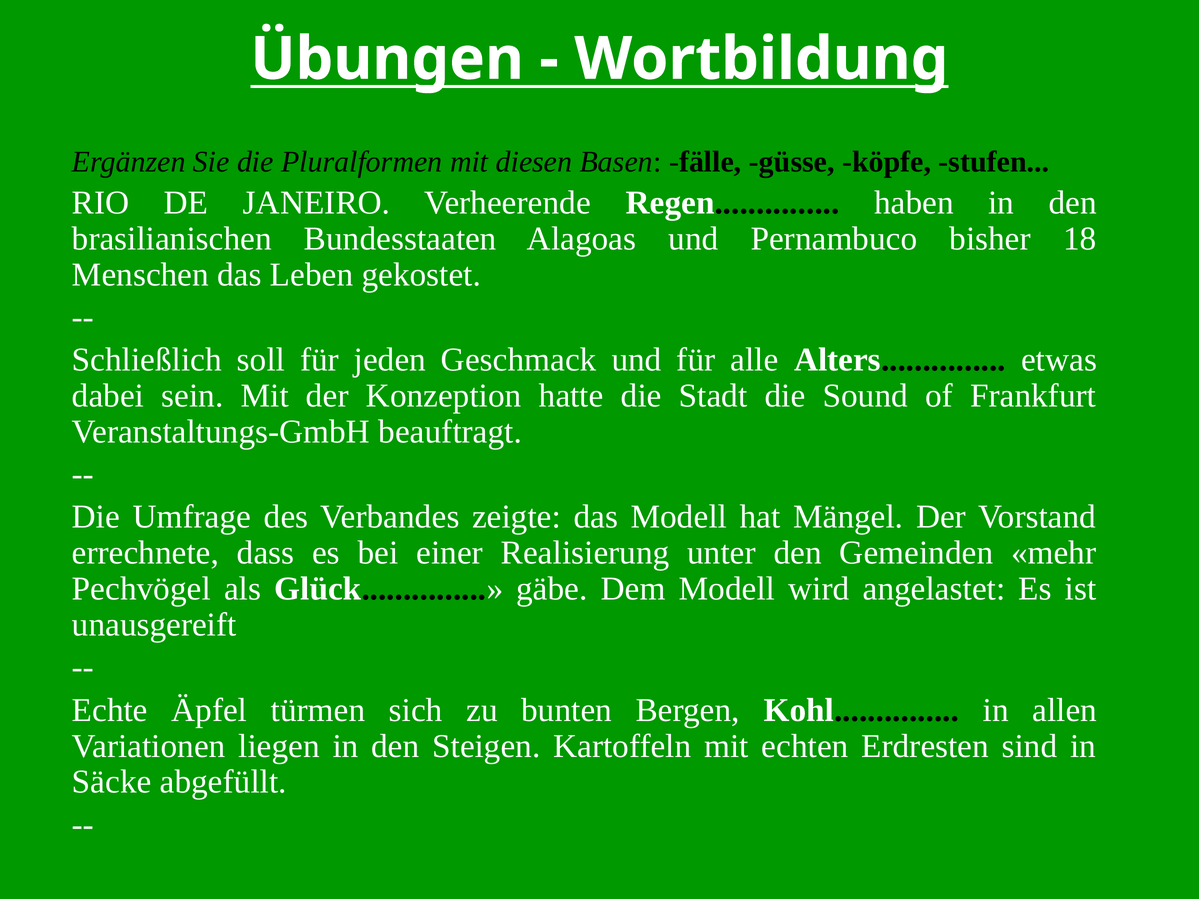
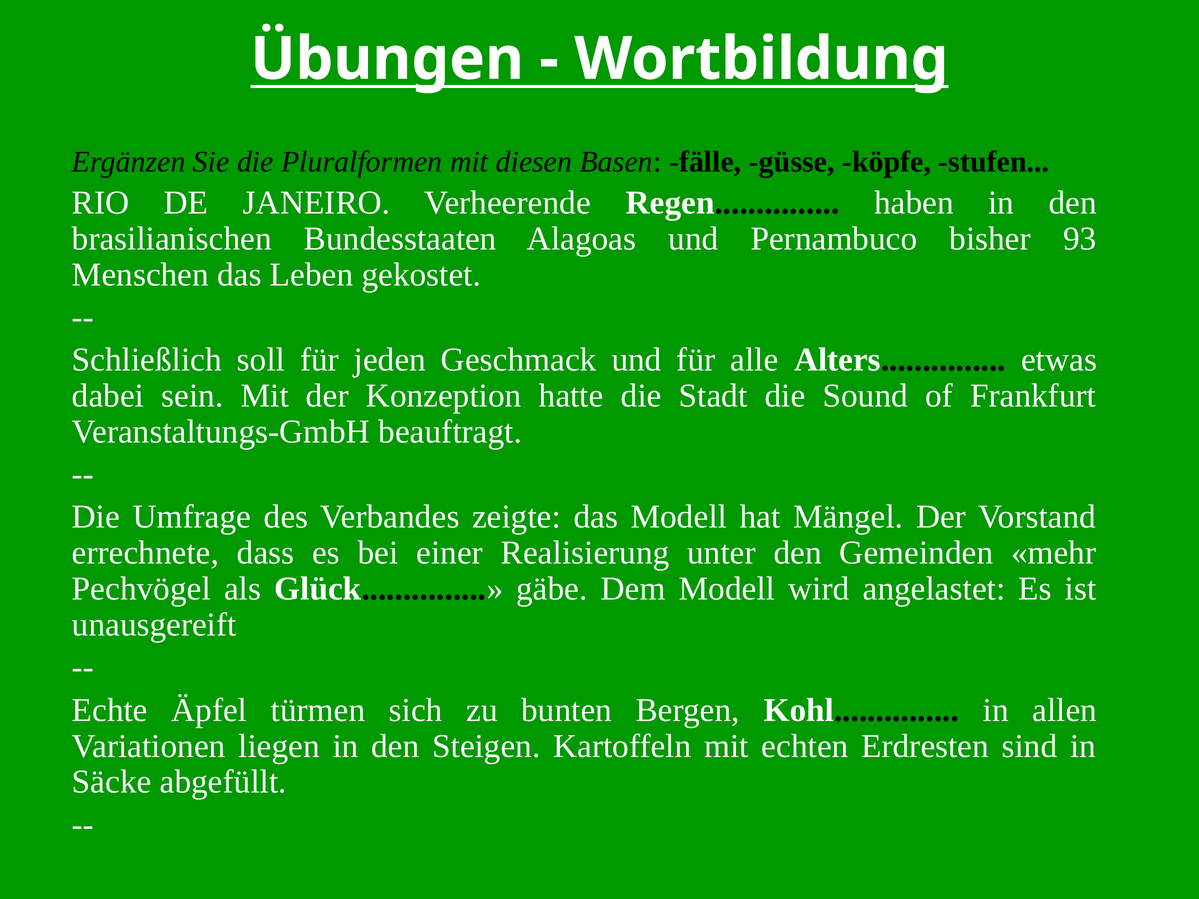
18: 18 -> 93 (1080, 239)
